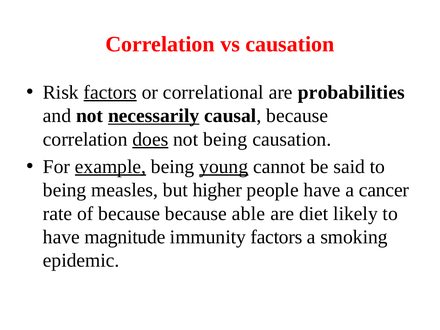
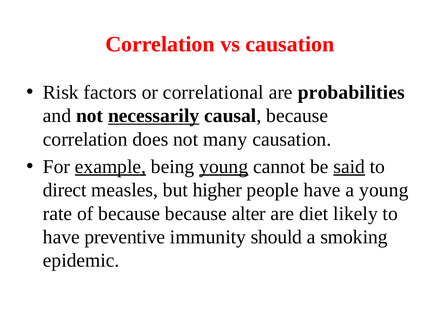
factors underline: present -> none (110, 92)
does underline: present -> none (150, 139)
not being: being -> many (225, 139)
said underline: none -> present (349, 167)
being: being -> direct (65, 190)
a cancer: cancer -> young (384, 190)
able: able -> alter (249, 214)
magnitude: magnitude -> preventive (125, 237)
immunity factors: factors -> should (276, 237)
